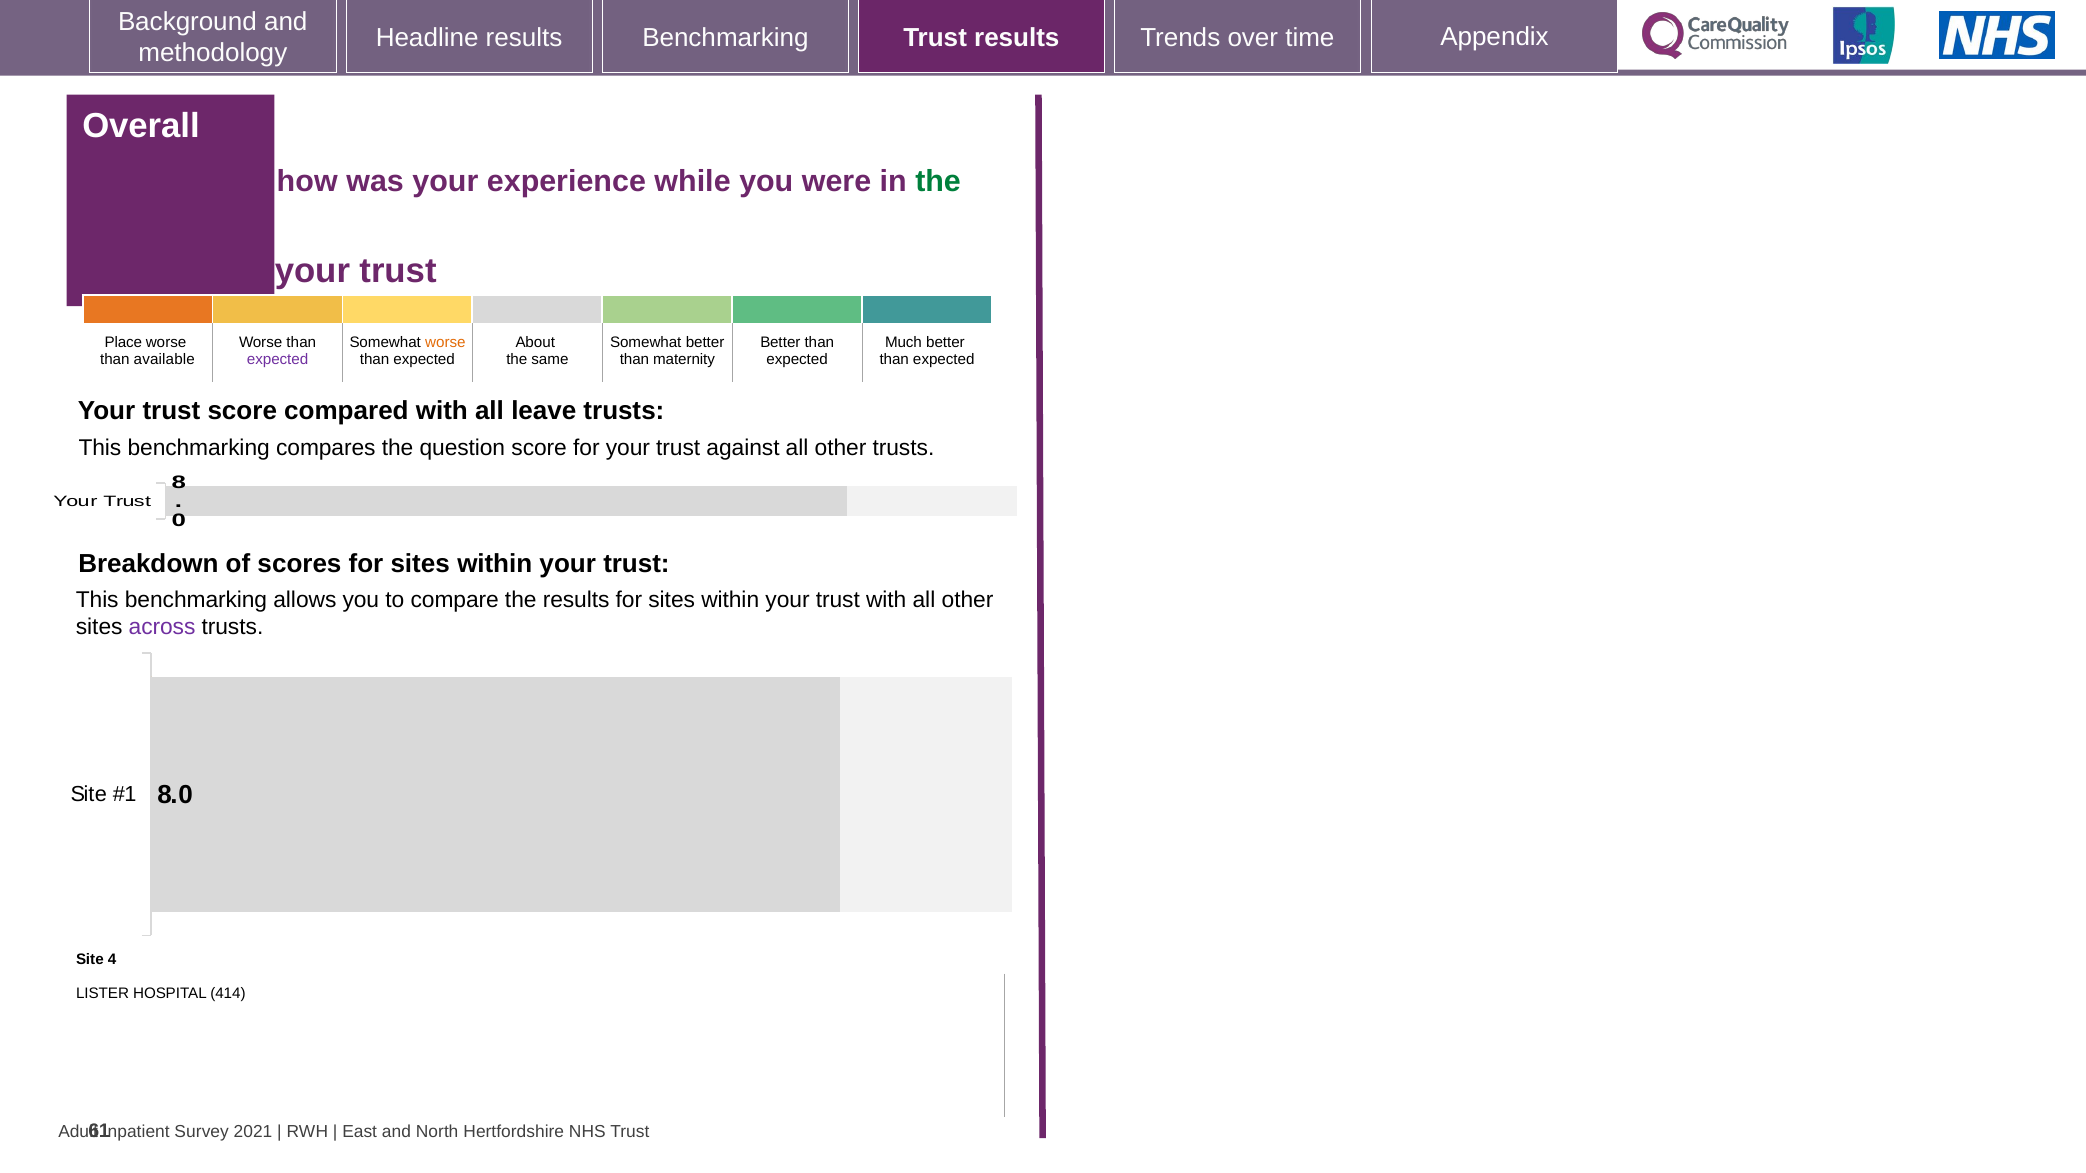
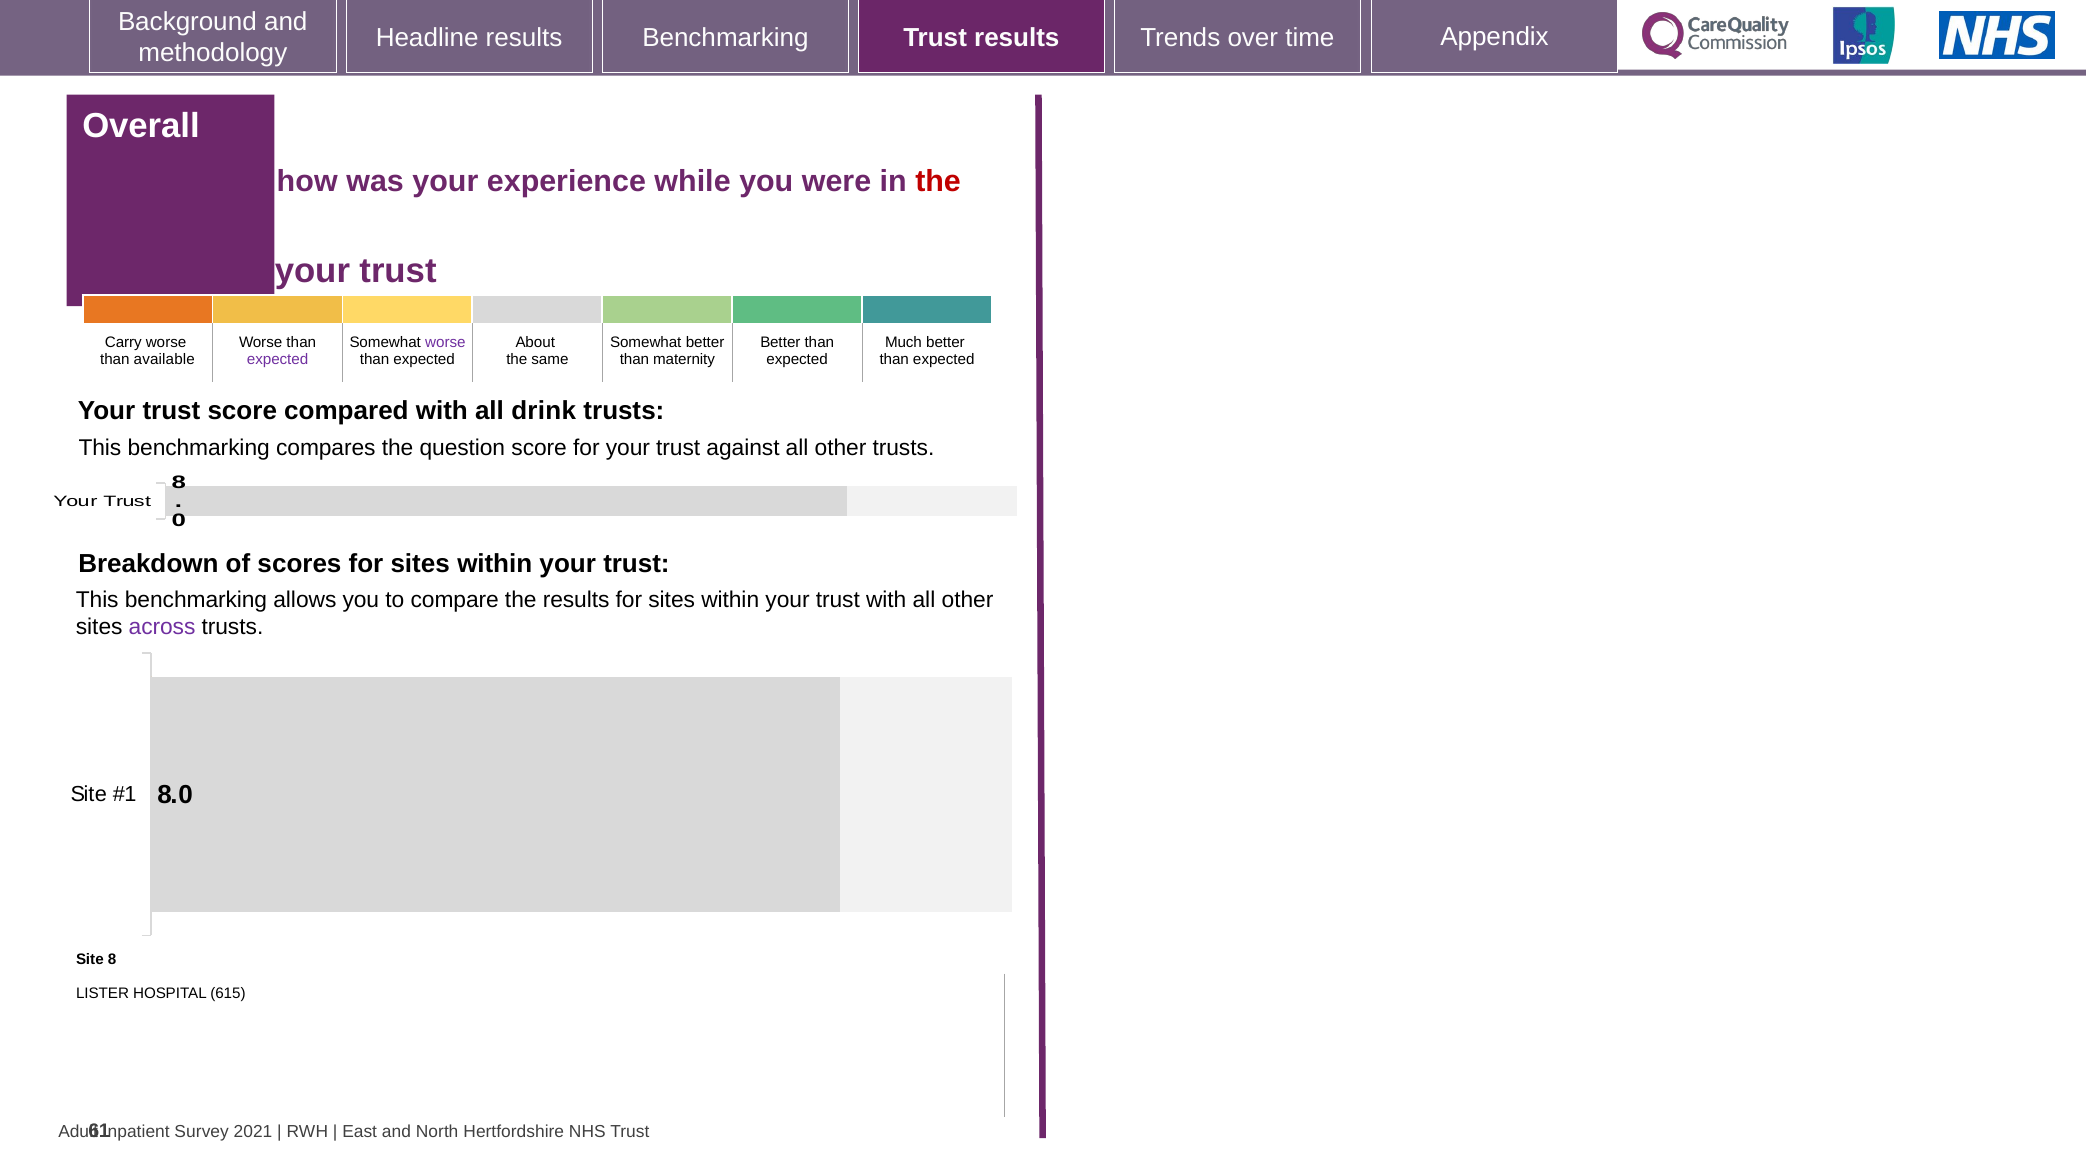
the colour: green -> red (938, 182)
Place: Place -> Carry (123, 343)
worse colour: orange -> purple (445, 343)
leave: leave -> drink (544, 411)
Site 4: 4 -> 8 (112, 959)
414: 414 -> 615 (228, 993)
